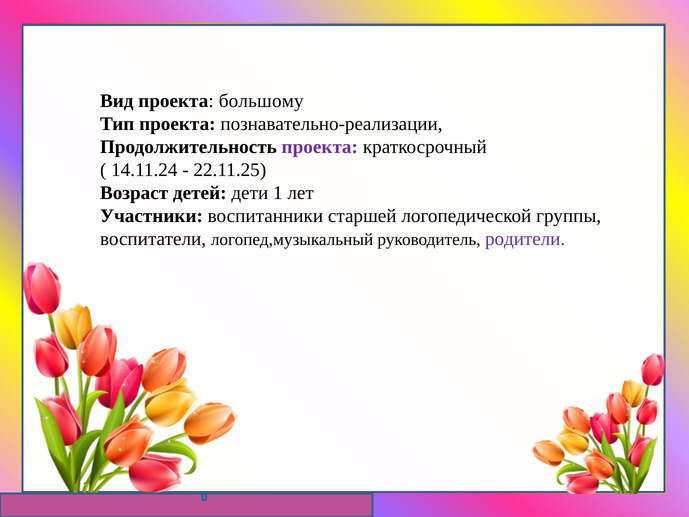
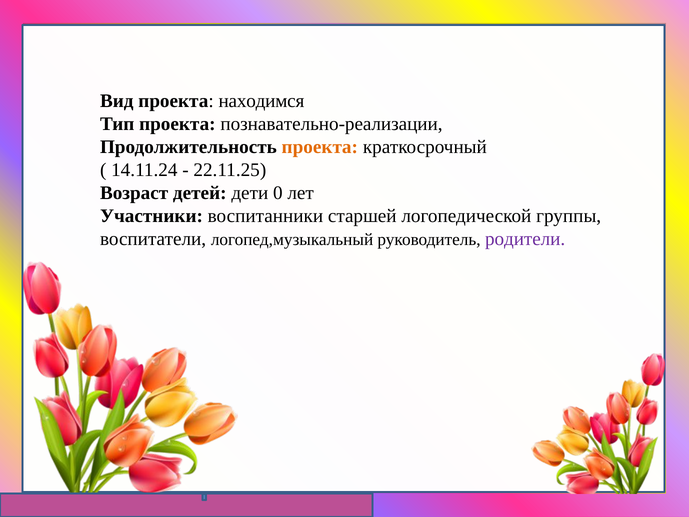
большому: большому -> находимся (261, 101)
проекта colour: purple -> orange (320, 147)
1: 1 -> 0 (278, 193)
